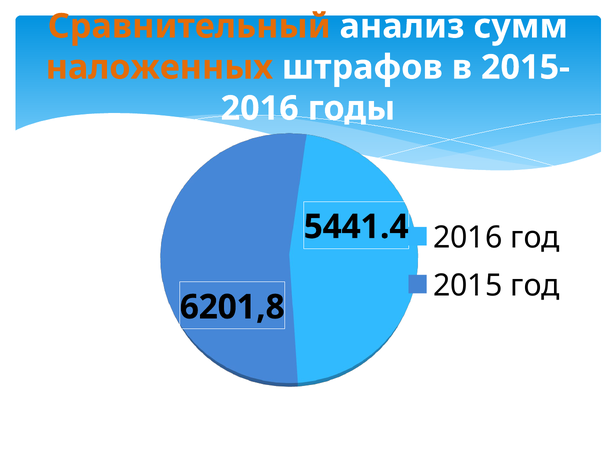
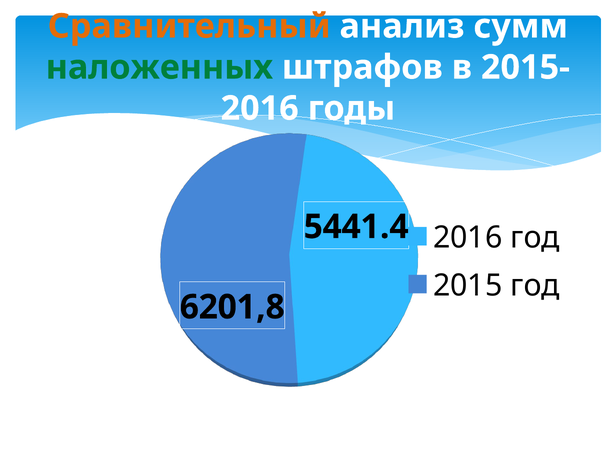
наложенных colour: orange -> green (159, 67)
